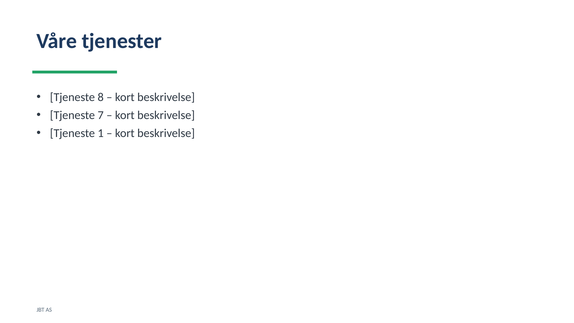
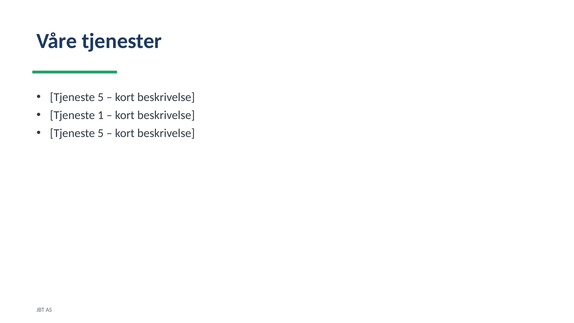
8: 8 -> 5 (101, 97)
7: 7 -> 1 (101, 115)
1: 1 -> 5 (101, 133)
